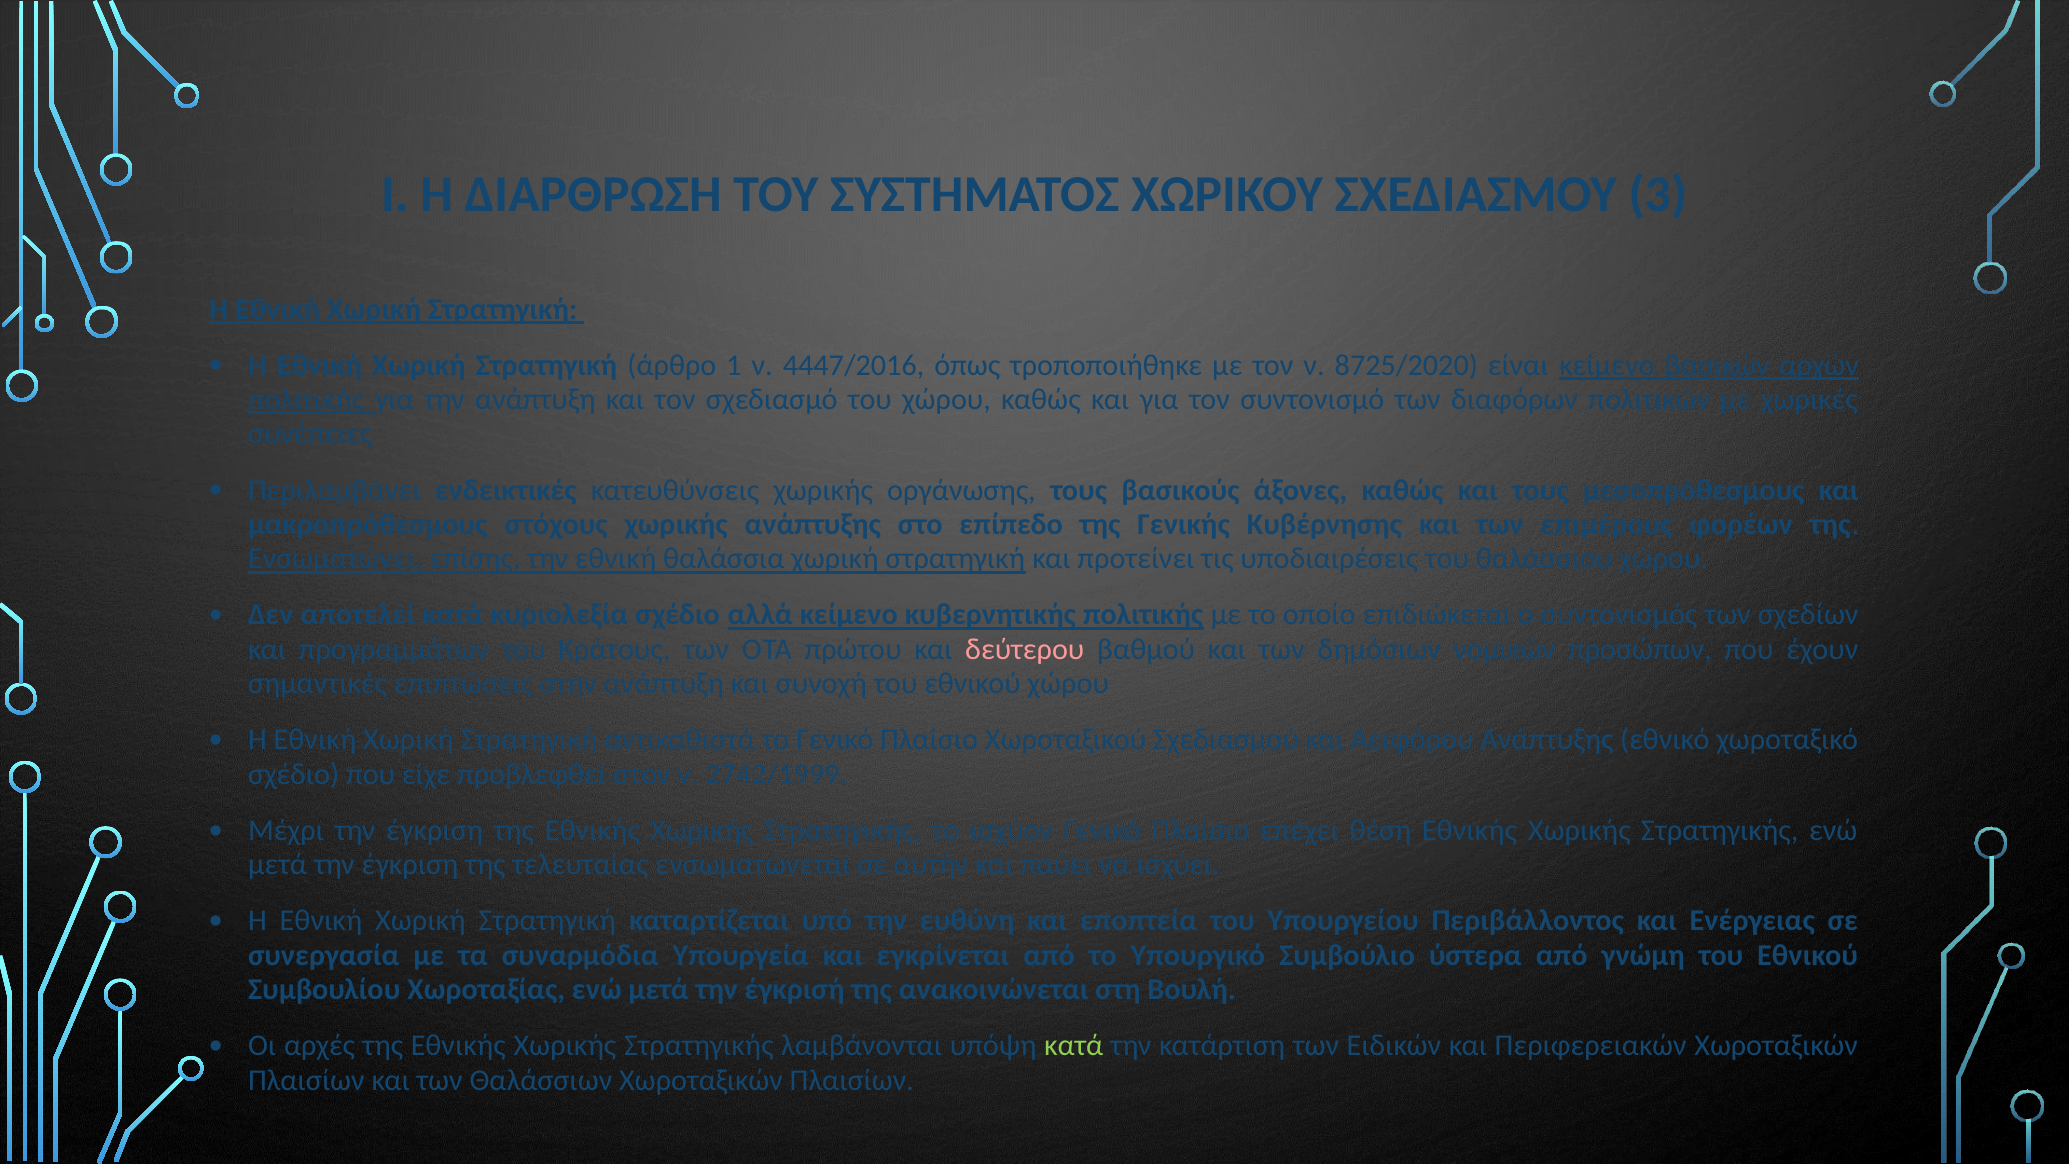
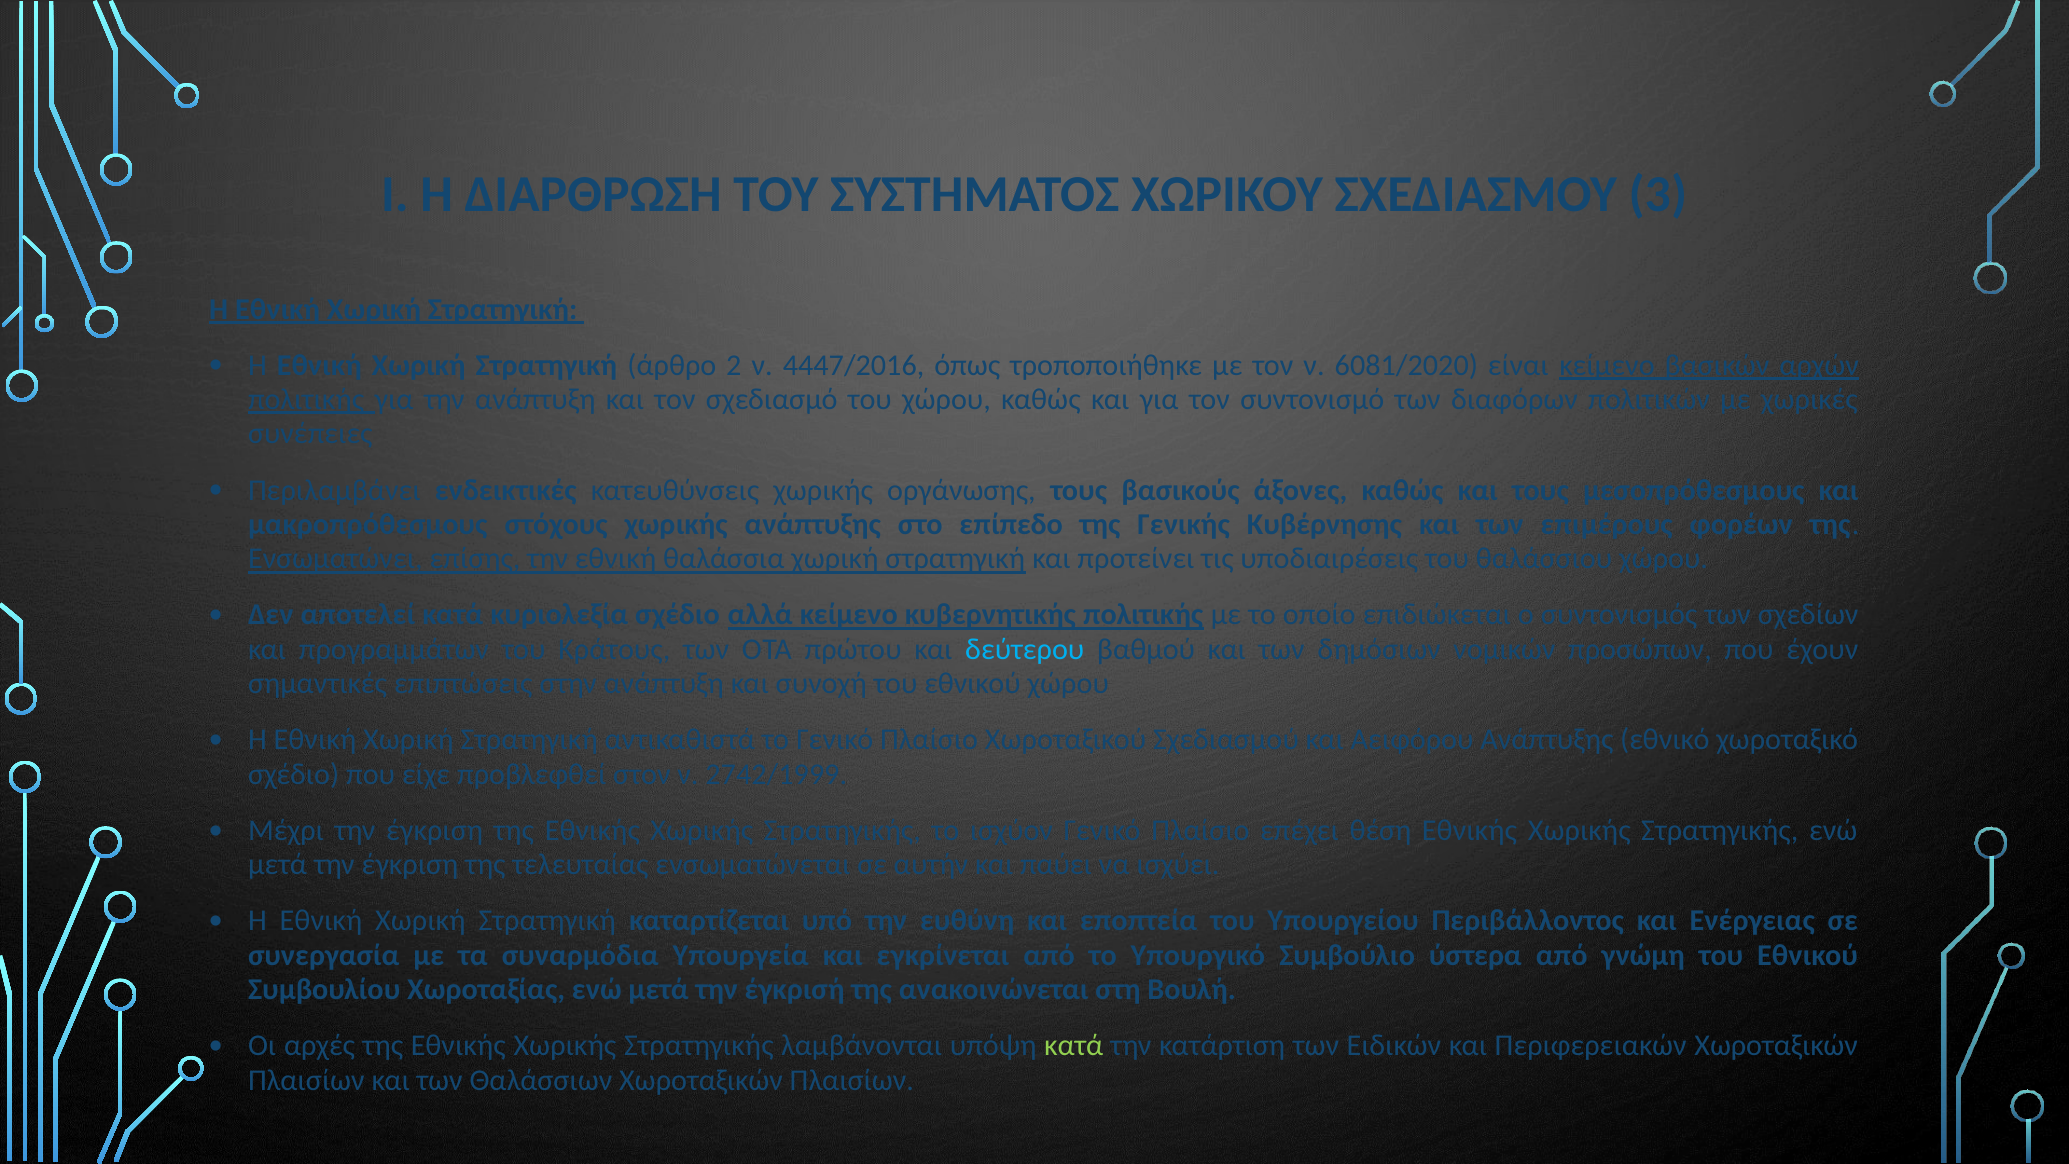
1: 1 -> 2 (734, 365)
8725/2020: 8725/2020 -> 6081/2020 (1406, 365)
δεύτερου colour: pink -> light blue (1025, 649)
